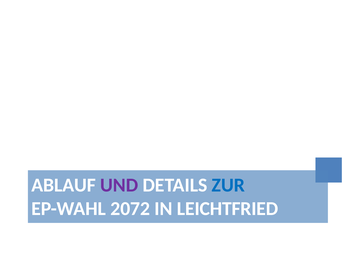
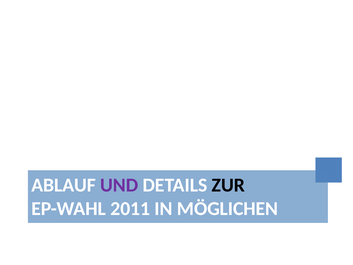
ZUR colour: blue -> black (228, 185)
2072: 2072 -> 2011 (130, 209)
LEICHTFRIED: LEICHTFRIED -> MÖGLICHEN (228, 209)
